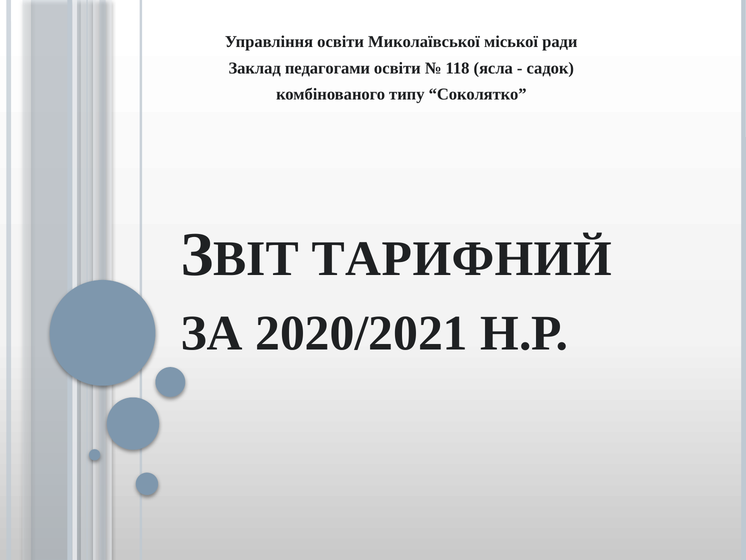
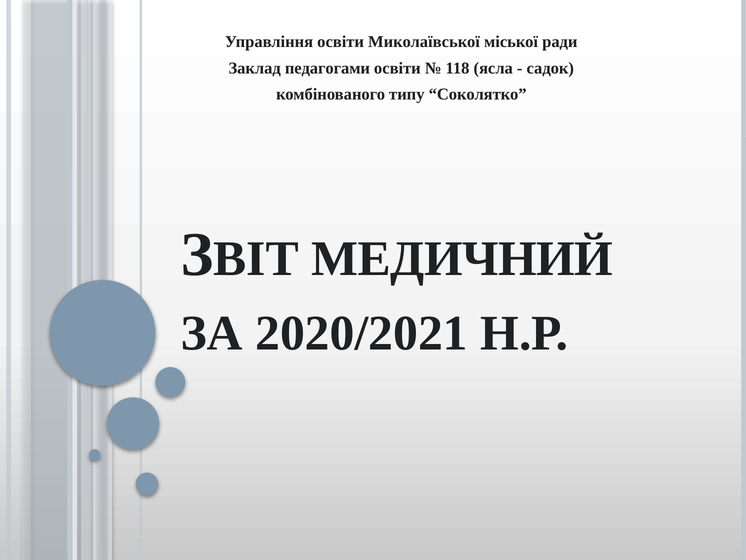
ТАРИФНИЙ: ТАРИФНИЙ -> МЕДИЧНИЙ (462, 258)
